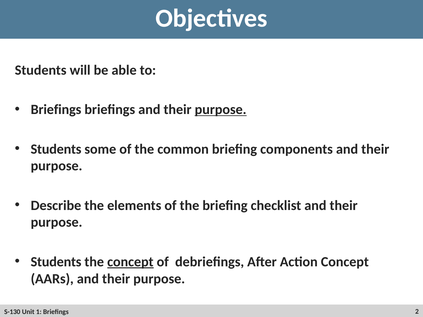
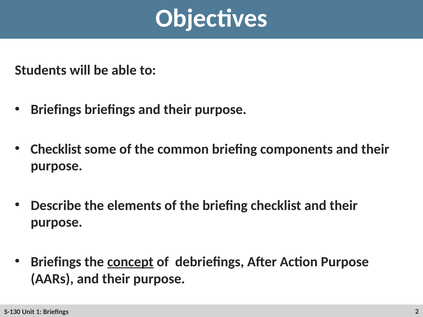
purpose underline: present -> none (221, 110)
Students: Students -> Checklist (56, 149)
Students: Students -> Briefings (56, 262)
Action Concept: Concept -> Purpose (345, 262)
